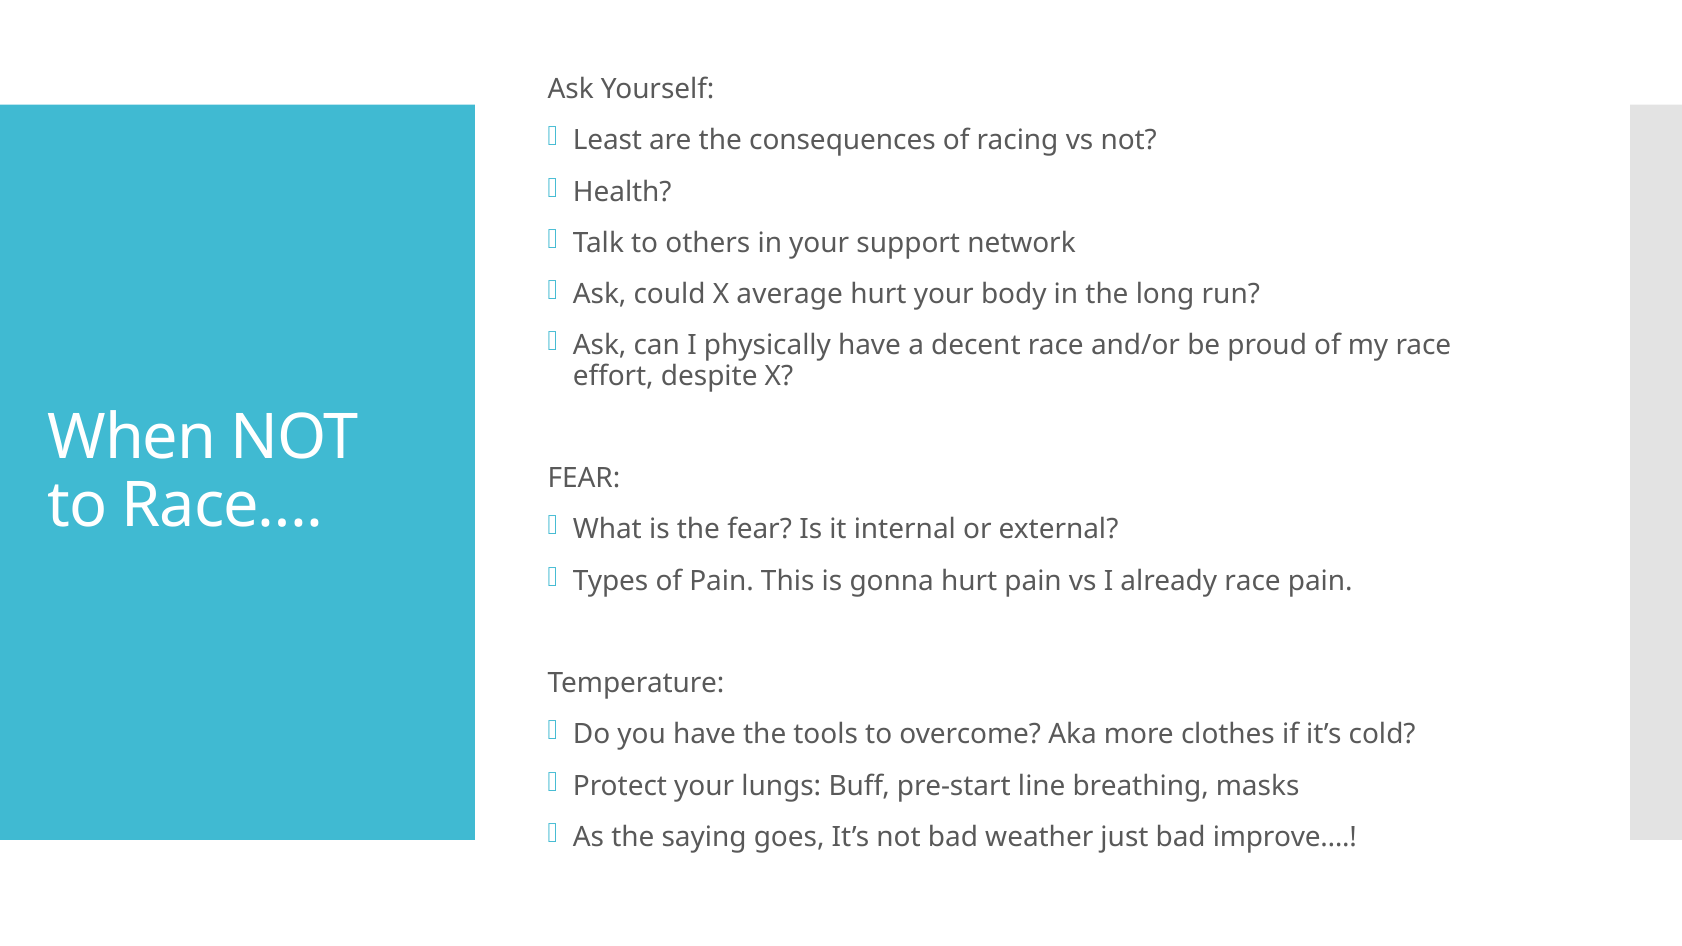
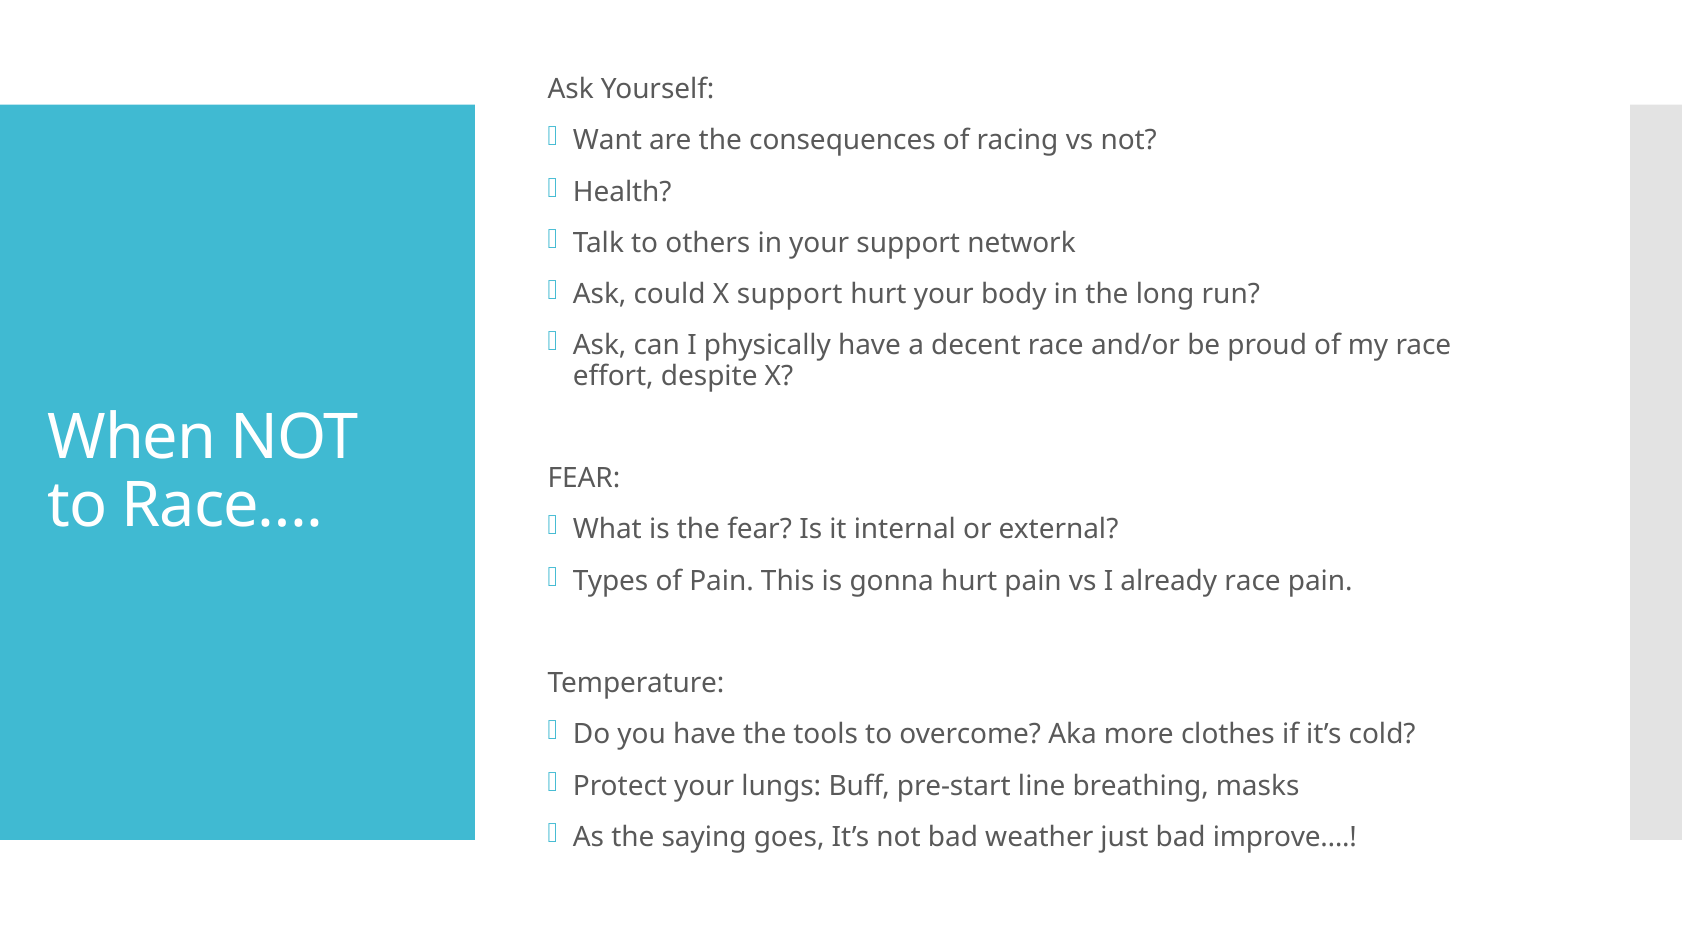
Least: Least -> Want (607, 141)
X average: average -> support (790, 294)
